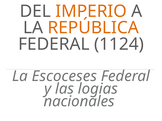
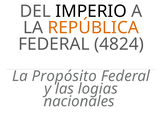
IMPERIO colour: orange -> black (91, 11)
1124: 1124 -> 4824 (119, 44)
Escoceses: Escoceses -> Propósito (64, 76)
